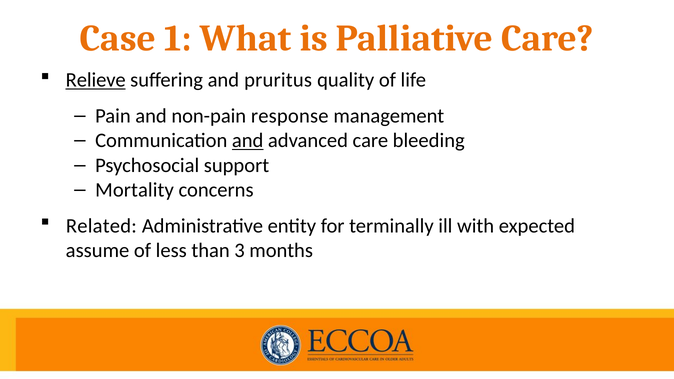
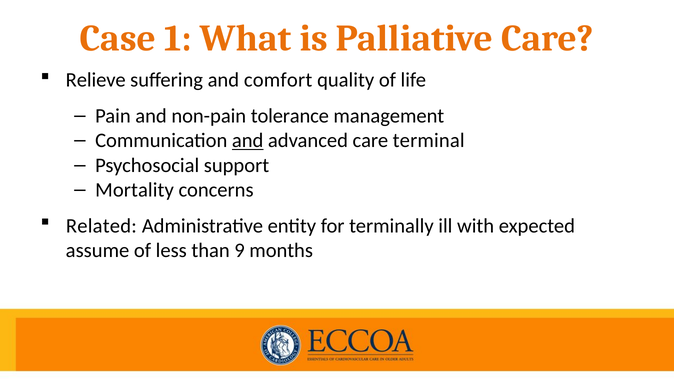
Relieve underline: present -> none (96, 80)
pruritus: pruritus -> comfort (278, 80)
response: response -> tolerance (290, 116)
bleeding: bleeding -> terminal (429, 141)
3: 3 -> 9 (240, 251)
